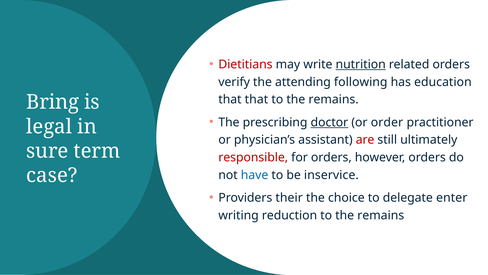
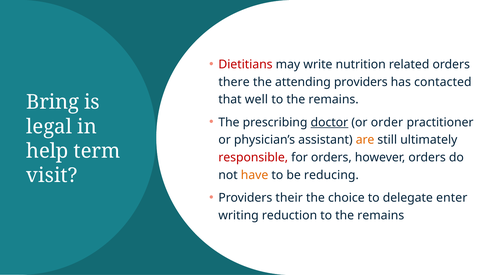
nutrition underline: present -> none (361, 64)
verify: verify -> there (234, 82)
attending following: following -> providers (361, 82)
education: education -> contacted (443, 82)
that that: that -> well (256, 99)
are colour: red -> orange (365, 140)
sure: sure -> help (47, 151)
case: case -> visit (52, 175)
have colour: blue -> orange (255, 175)
inservice: inservice -> reducing (331, 175)
